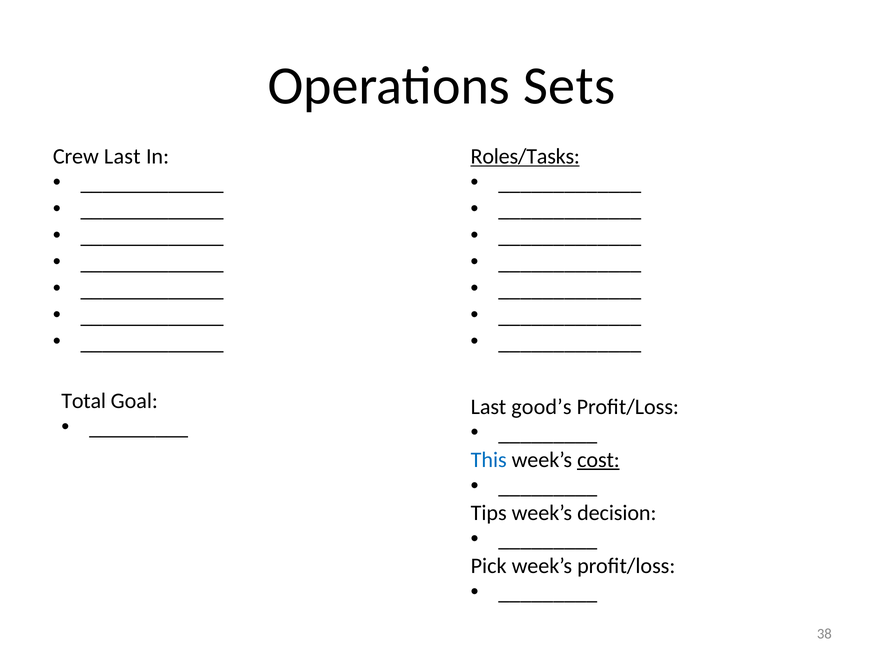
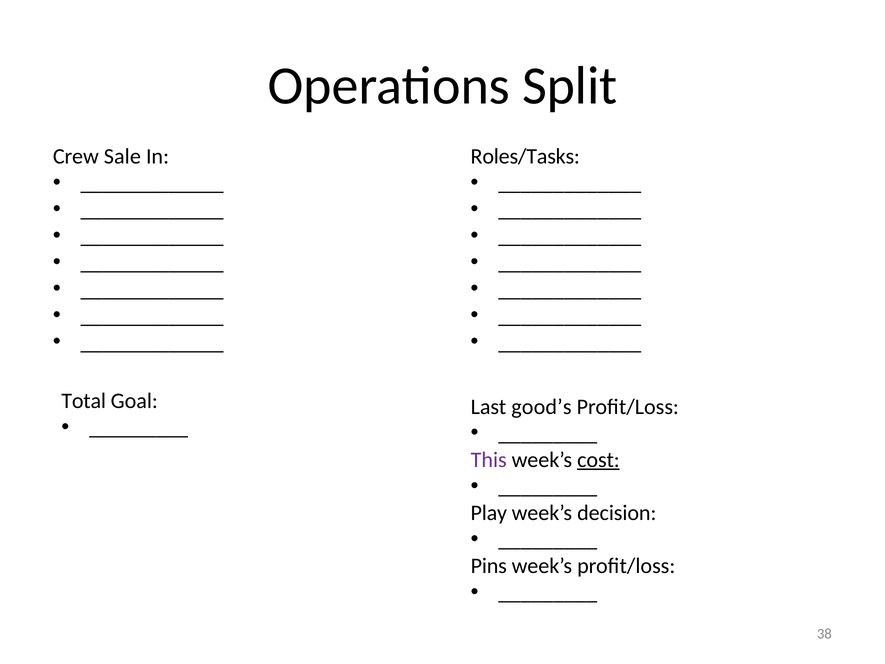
Sets: Sets -> Split (570, 86)
Crew Last: Last -> Sale (122, 156)
Roles/Tasks underline: present -> none (525, 156)
This colour: blue -> purple (489, 460)
Tips: Tips -> Play (489, 513)
Pick: Pick -> Pins (489, 566)
